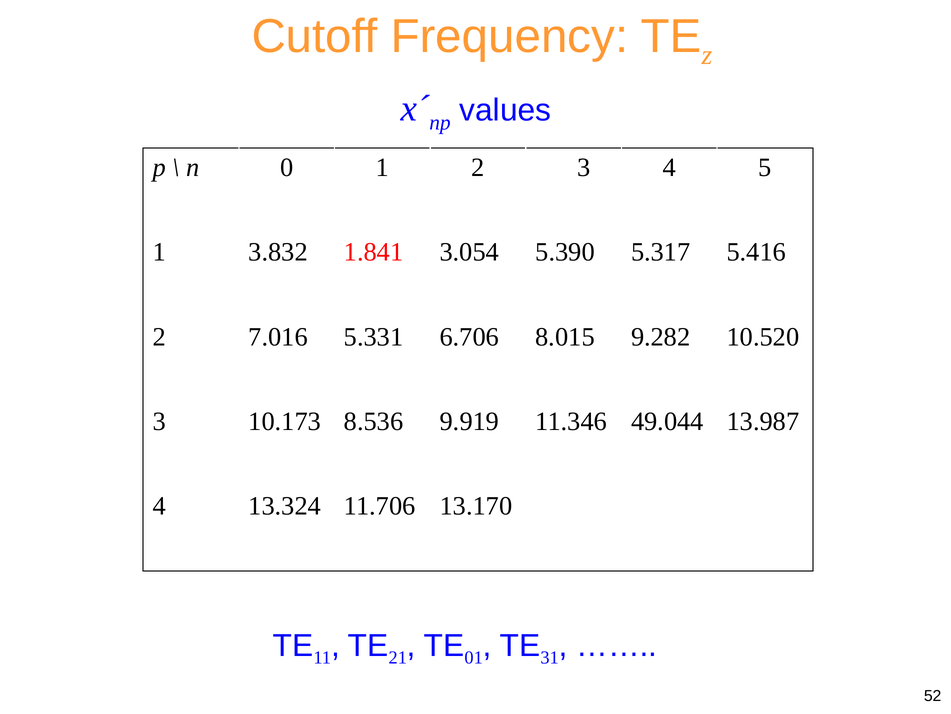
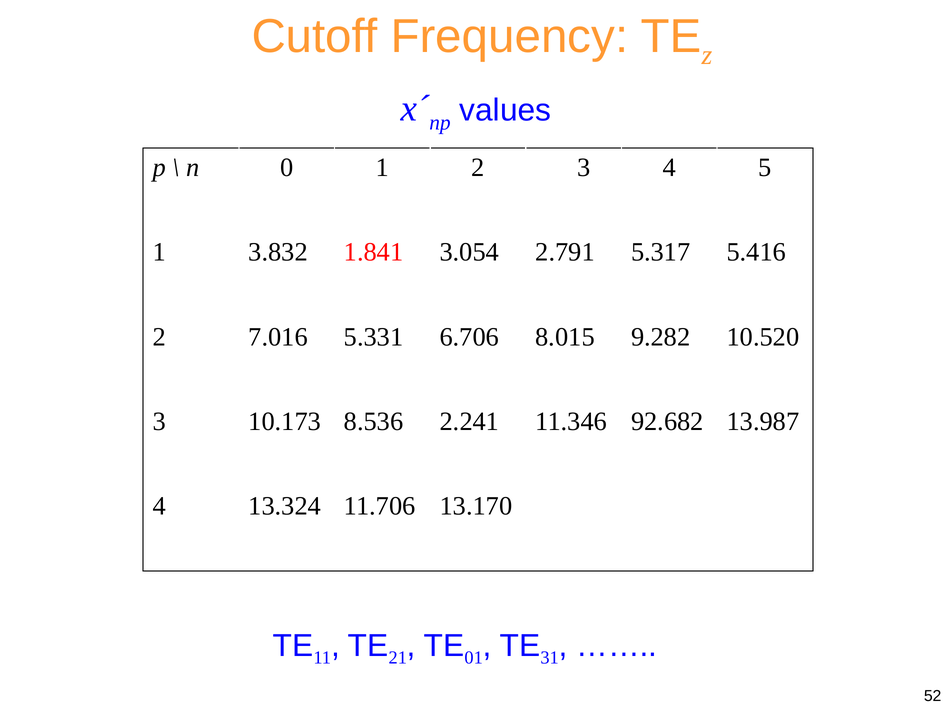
5.390: 5.390 -> 2.791 (565, 252)
9.919: 9.919 -> 2.241 (469, 421)
49.044: 49.044 -> 92.682 (667, 421)
